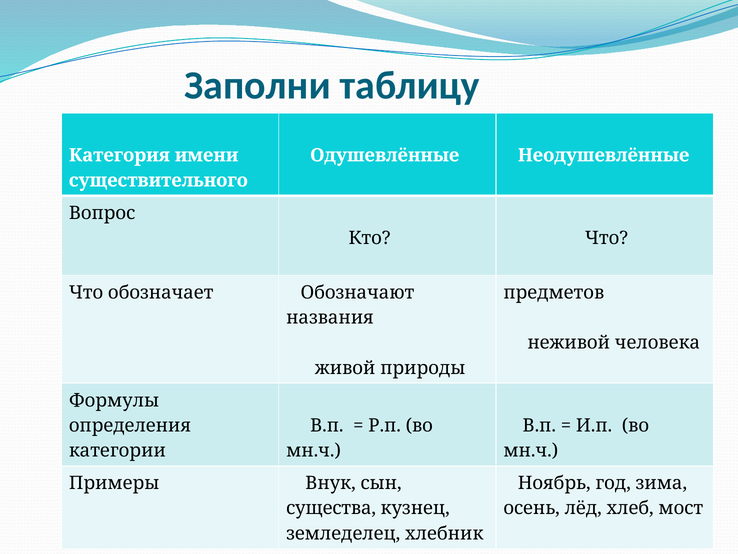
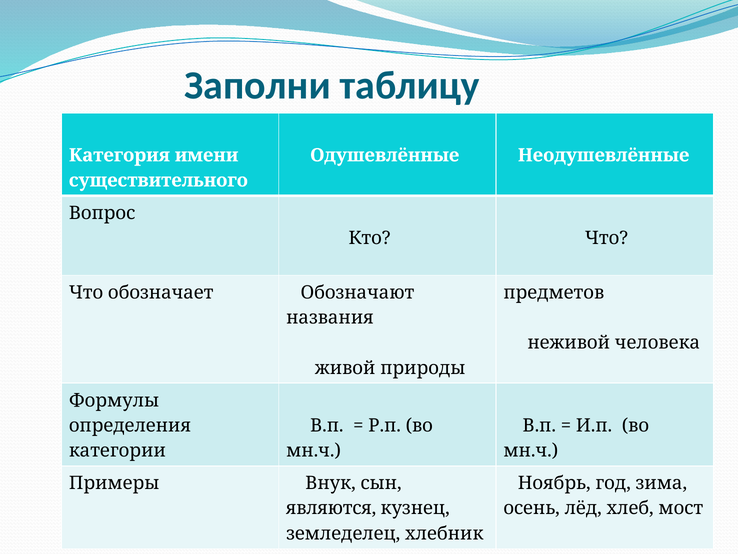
существа: существа -> являются (331, 508)
